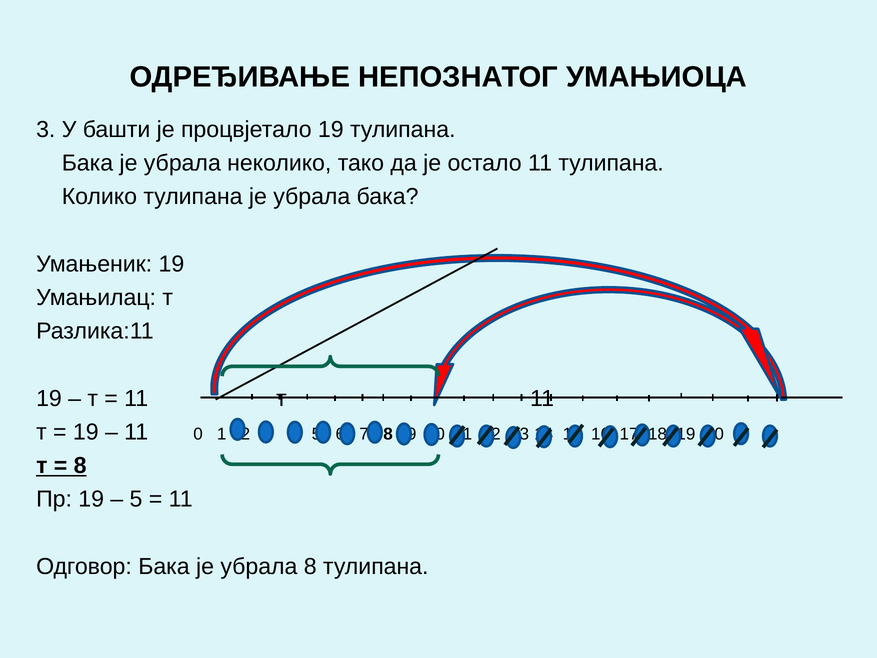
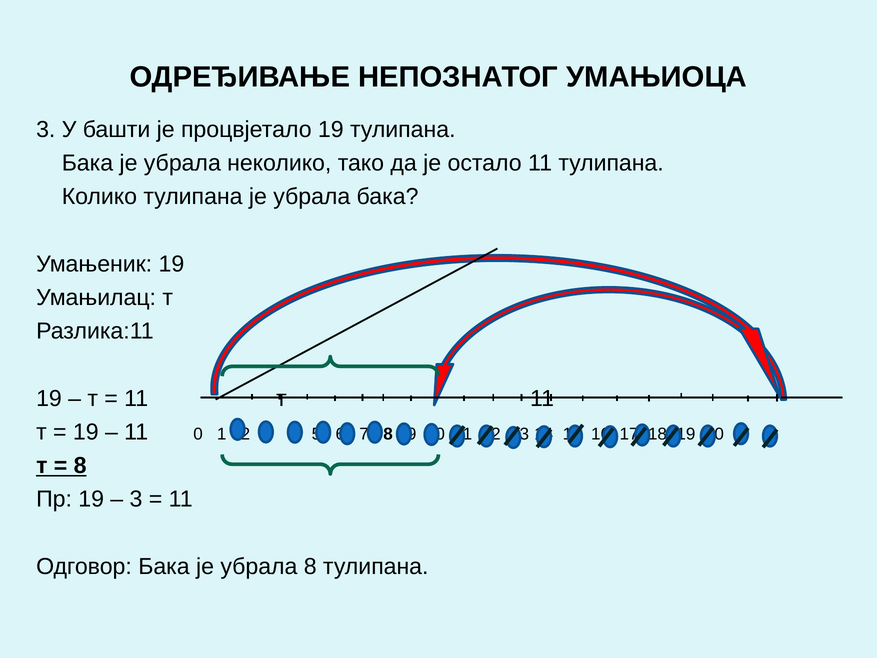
5: 5 -> 3 (136, 499)
